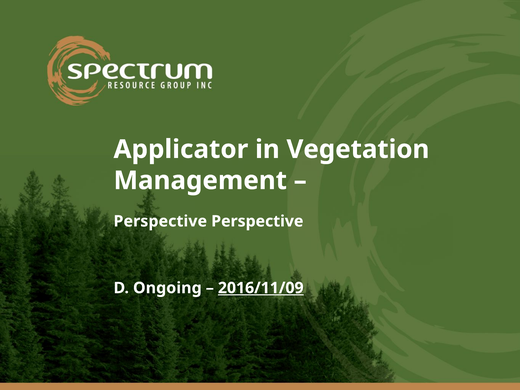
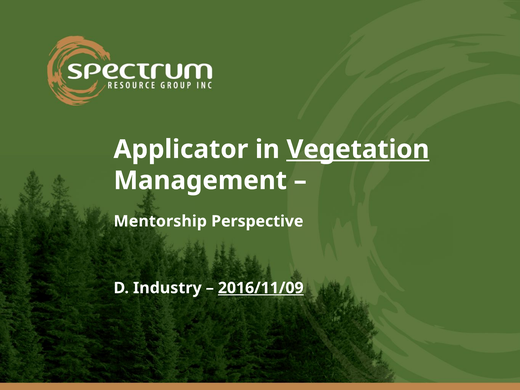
Vegetation underline: none -> present (358, 149)
Perspective: Perspective -> Mentorship (160, 221)
Ongoing: Ongoing -> Industry (167, 288)
